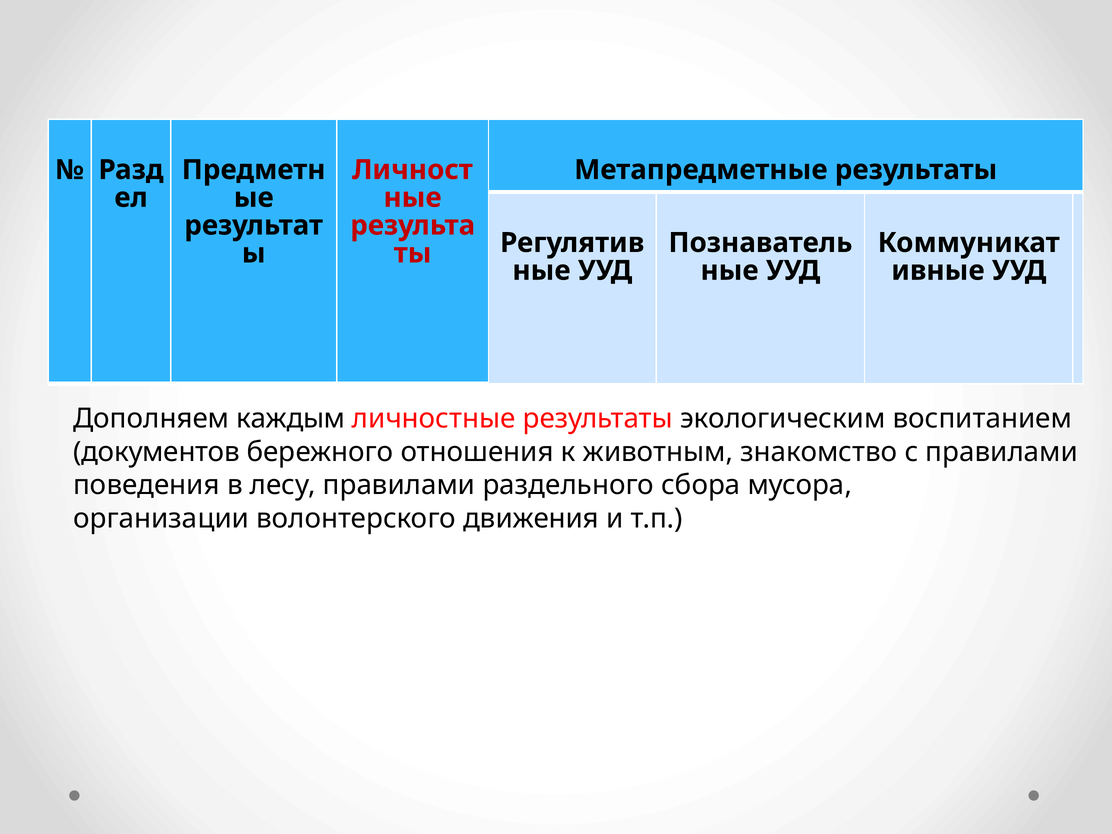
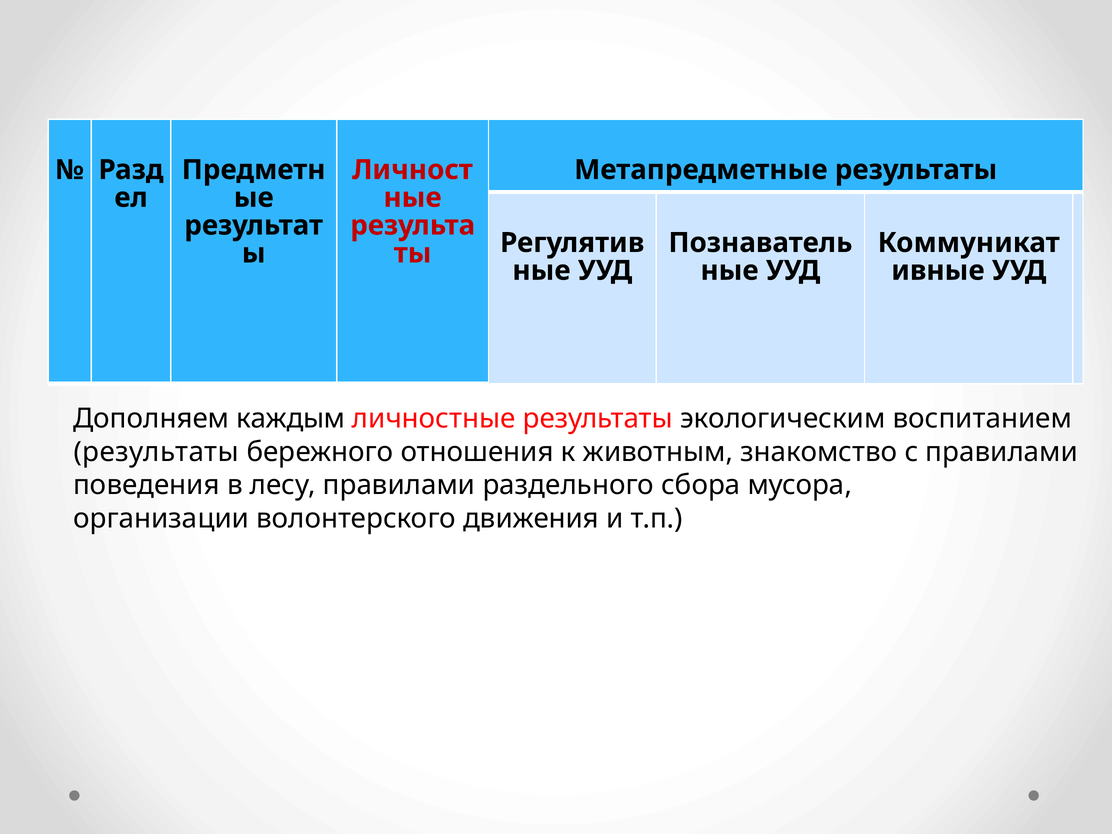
документов: документов -> результаты (156, 452)
